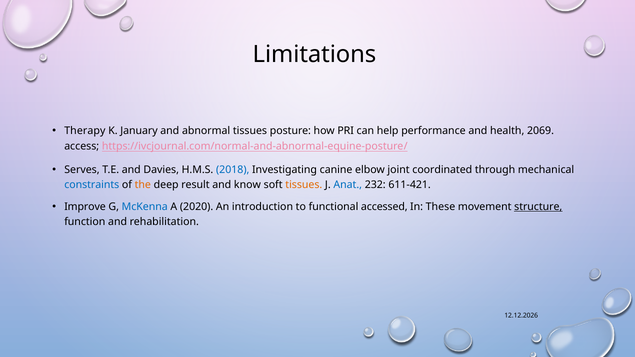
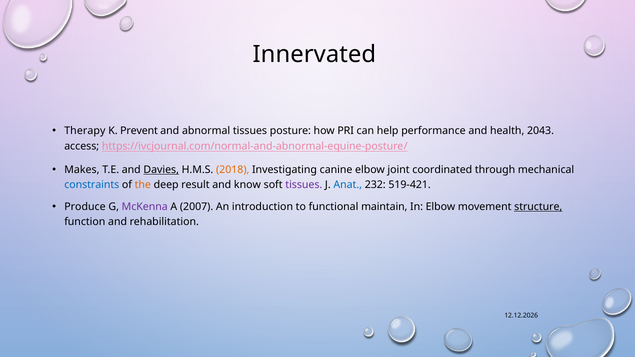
Limitations: Limitations -> Innervated (314, 55)
January: January -> Prevent (139, 131)
2069: 2069 -> 2043 (541, 131)
Serves: Serves -> Makes (82, 170)
Davies underline: none -> present (161, 170)
2018 colour: blue -> orange (233, 170)
tissues colour: orange -> purple (304, 185)
611-421: 611-421 -> 519-421 (410, 185)
Improve: Improve -> Produce (85, 207)
McKenna colour: blue -> purple (145, 207)
2020: 2020 -> 2007 (197, 207)
accessed: accessed -> maintain (384, 207)
In These: These -> Elbow (440, 207)
